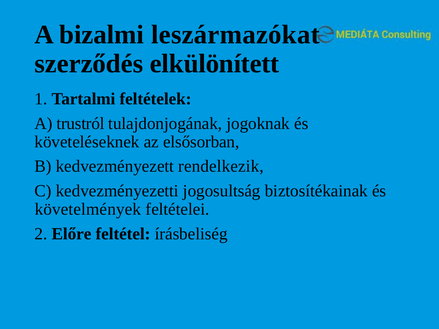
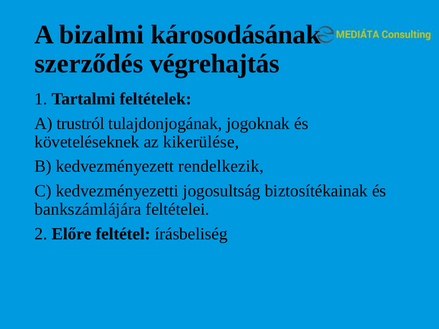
leszármazókat: leszármazókat -> károsodásának (236, 35)
elkülönített: elkülönített -> végrehajtás (215, 64)
elsősorban: elsősorban -> kikerülése (201, 142)
követelmények: követelmények -> bankszámlájára (88, 209)
